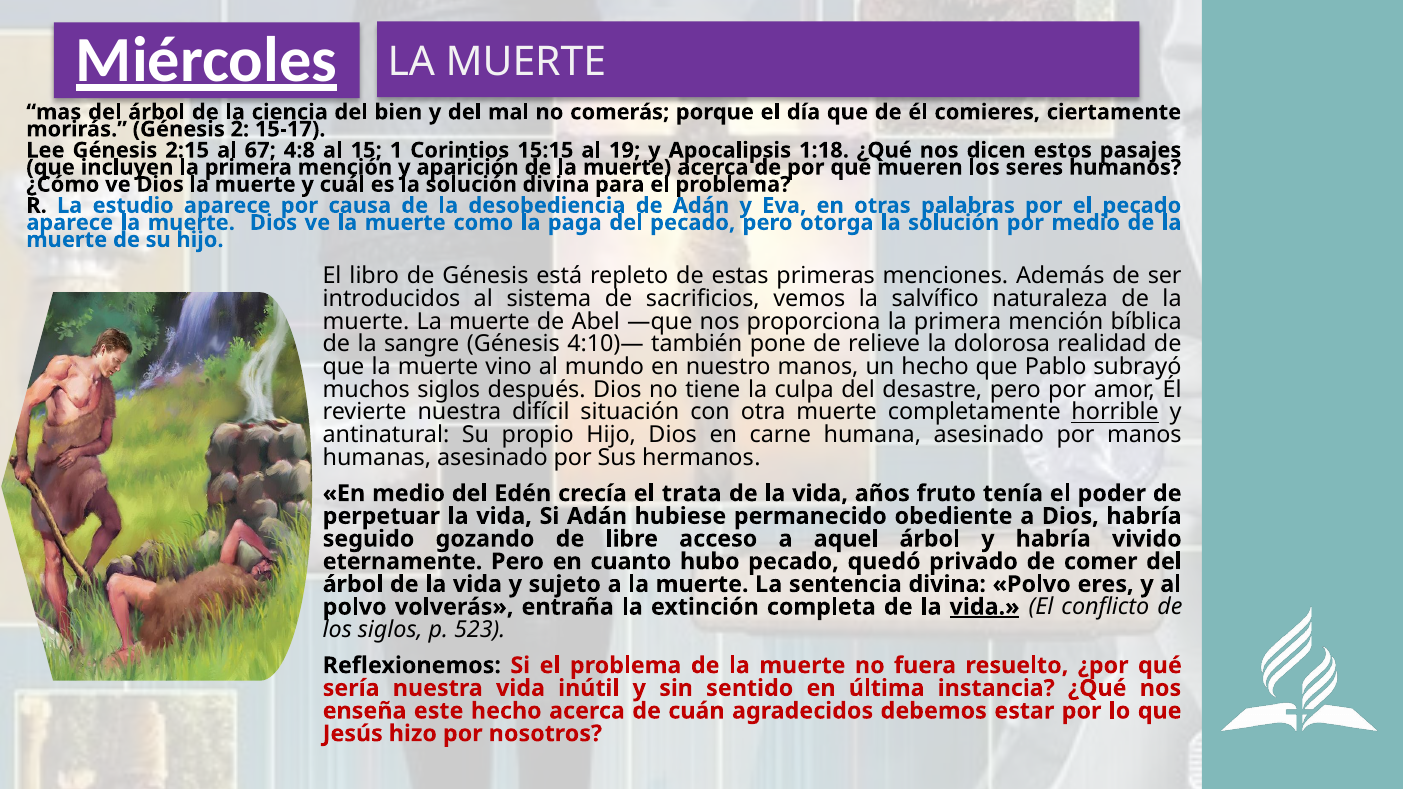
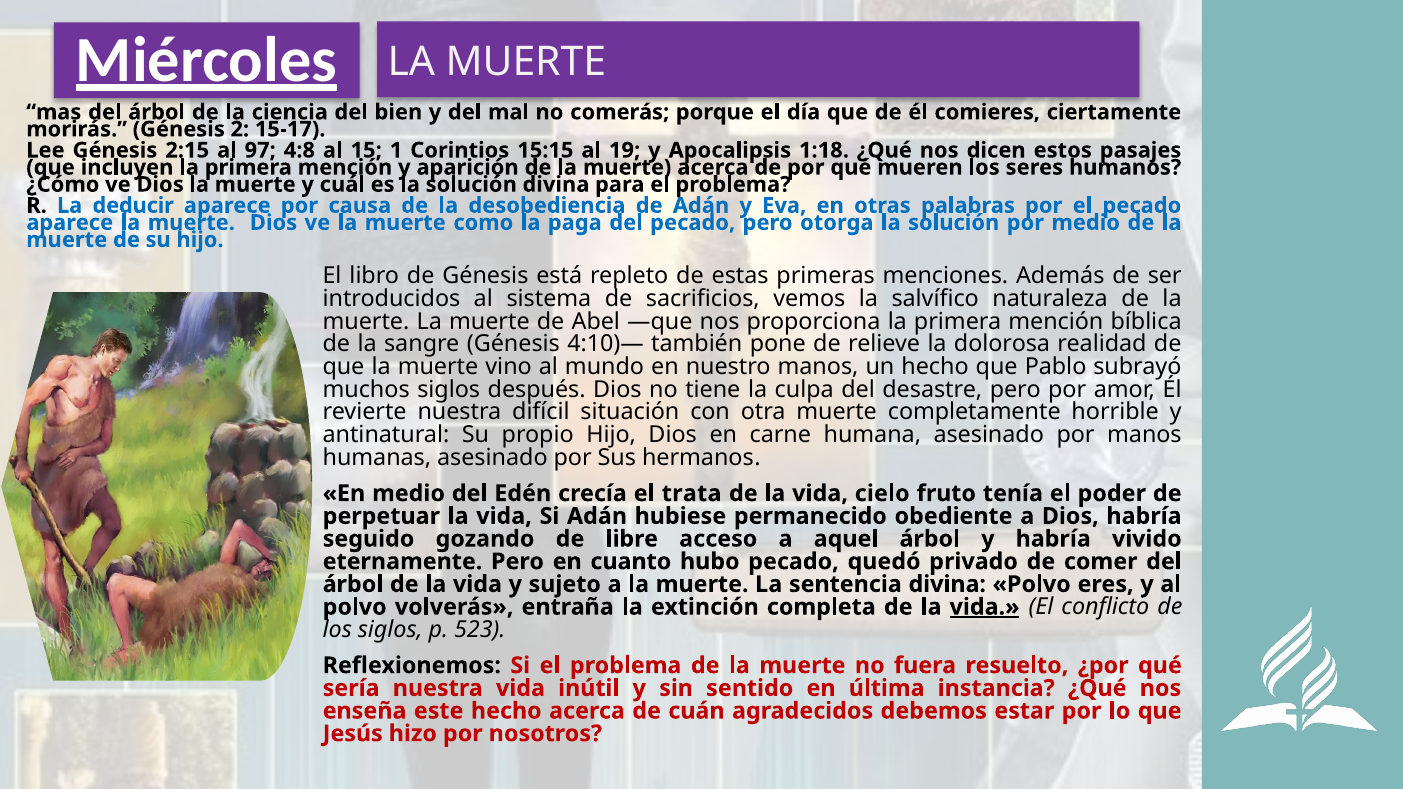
67: 67 -> 97 (260, 150)
estudio: estudio -> deducir (133, 206)
horrible underline: present -> none (1115, 412)
años: años -> cielo (882, 494)
